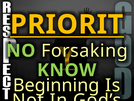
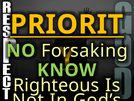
Beginning: Beginning -> Righteous (56, 85)
